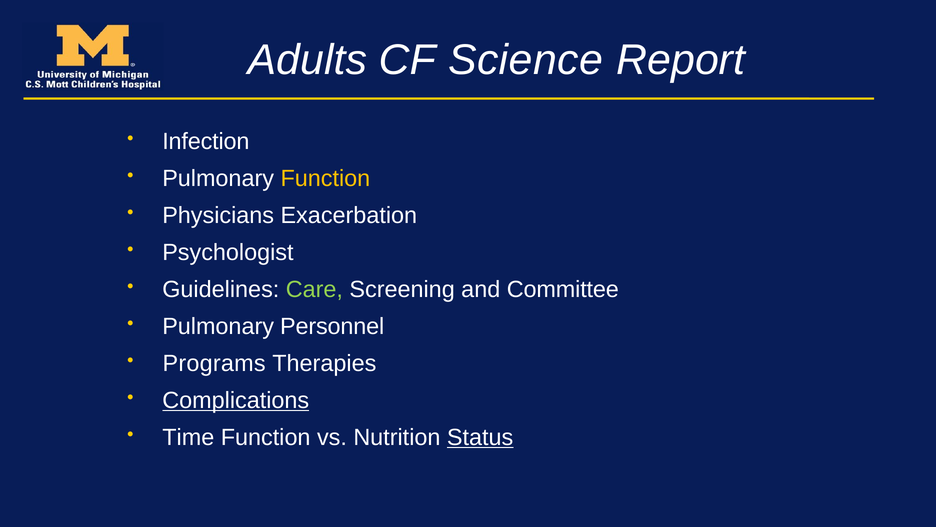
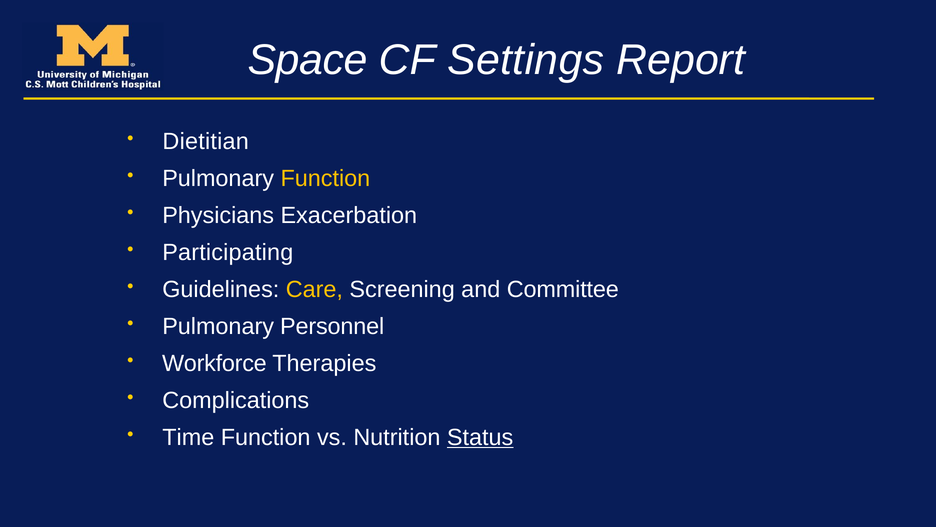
Adults: Adults -> Space (308, 60)
Science: Science -> Settings (526, 60)
Infection: Infection -> Dietitian (206, 141)
Psychologist: Psychologist -> Participating (228, 252)
Care colour: light green -> yellow (314, 289)
Programs: Programs -> Workforce (214, 363)
Complications underline: present -> none (236, 400)
